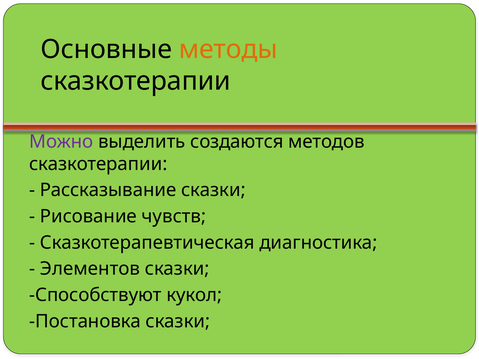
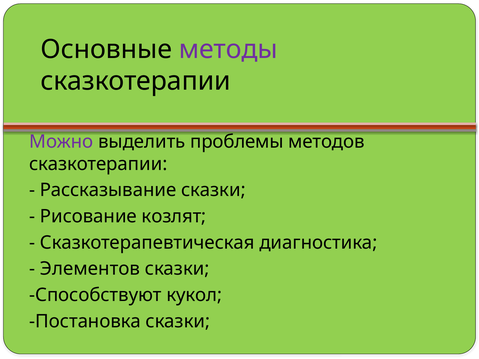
методы colour: orange -> purple (228, 49)
создаются: создаются -> проблемы (237, 142)
чувств: чувств -> козлят (174, 216)
